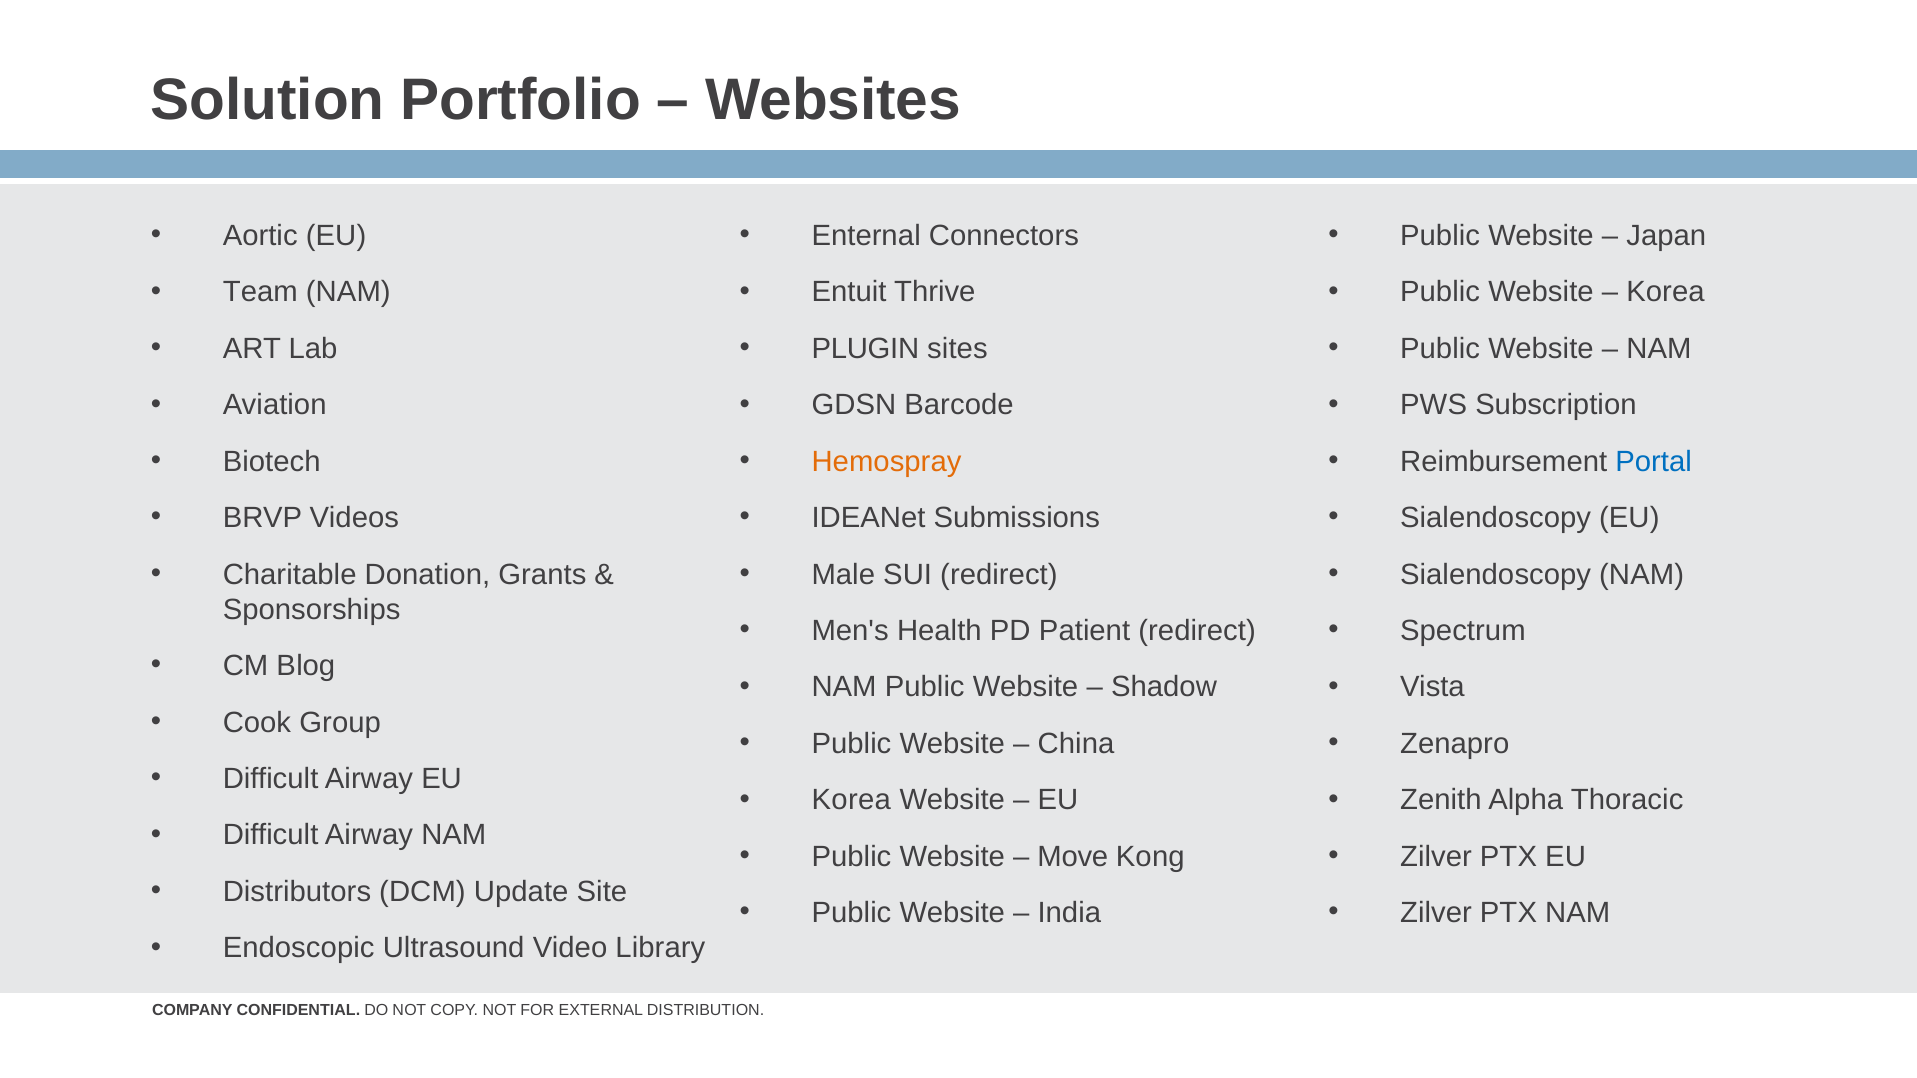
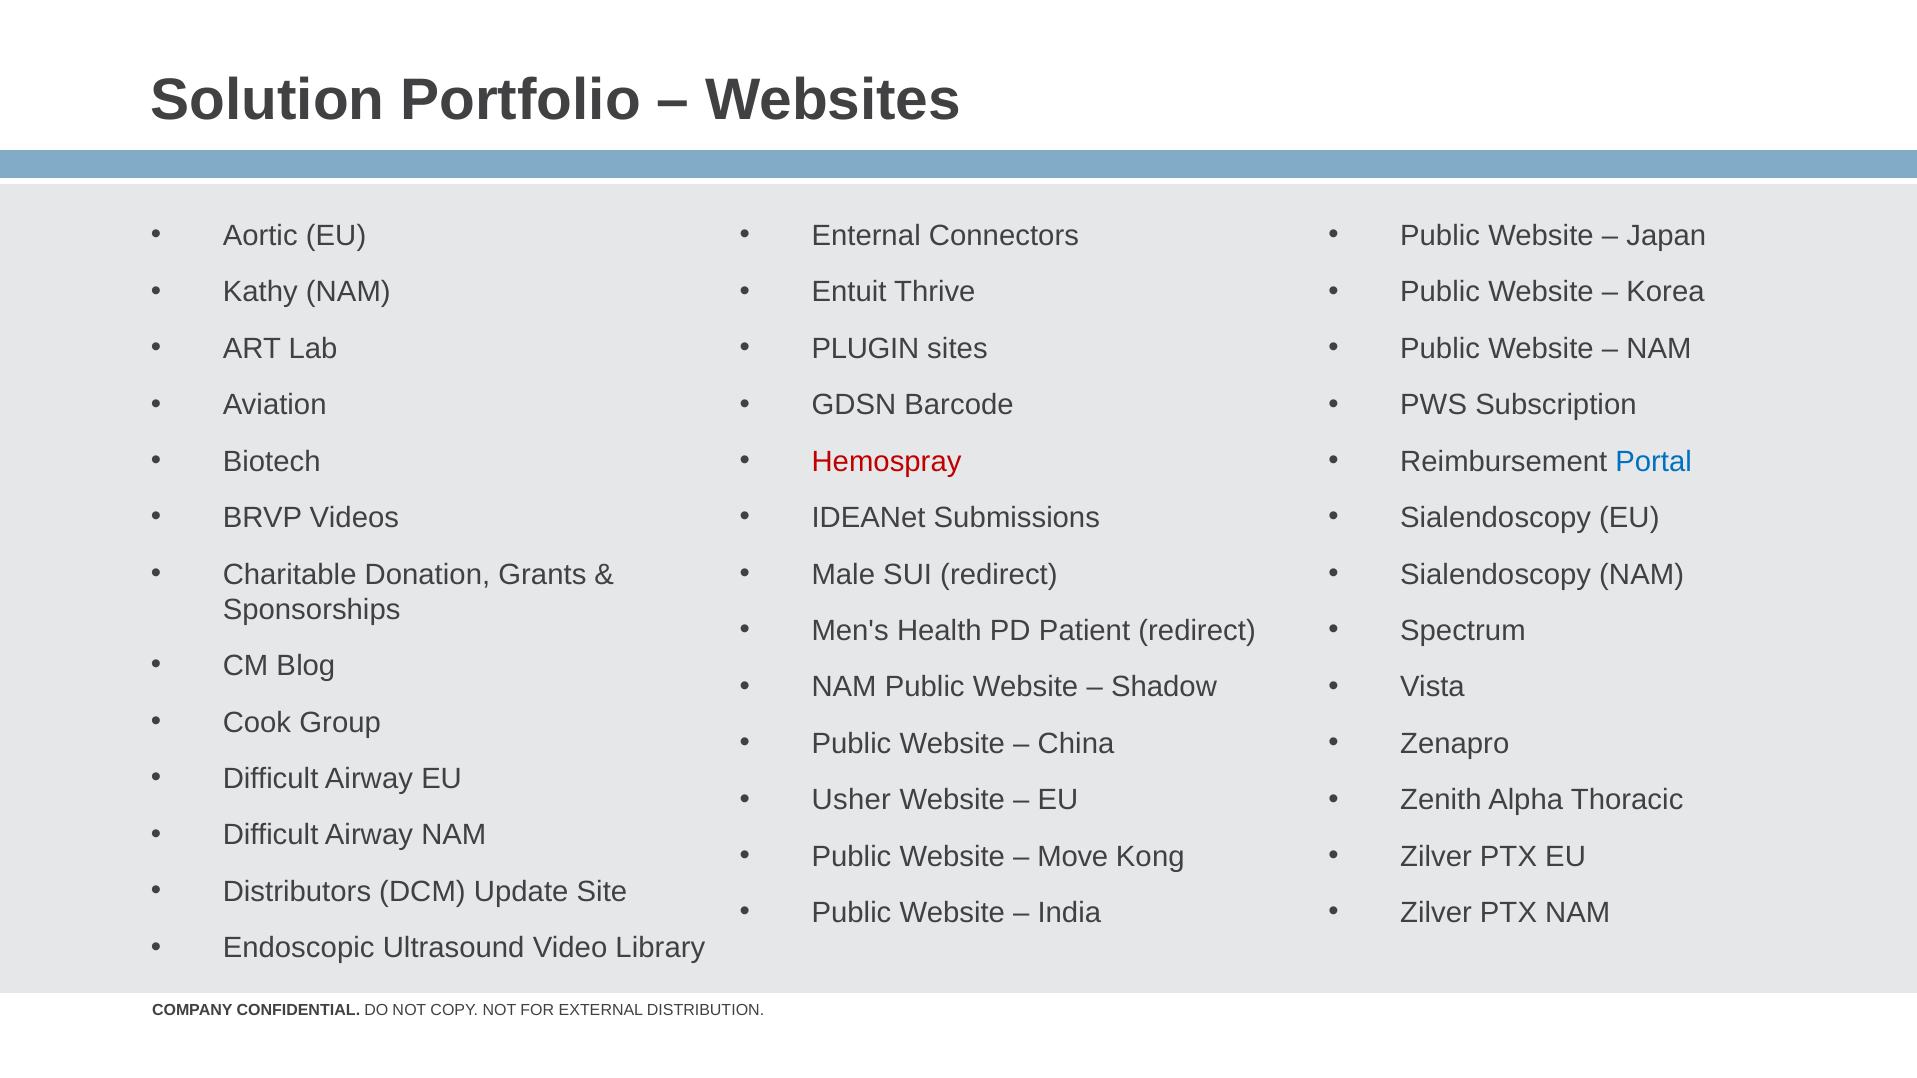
Team: Team -> Kathy (260, 292)
Hemospray colour: orange -> red (887, 462)
Korea: Korea -> Usher (851, 800)
